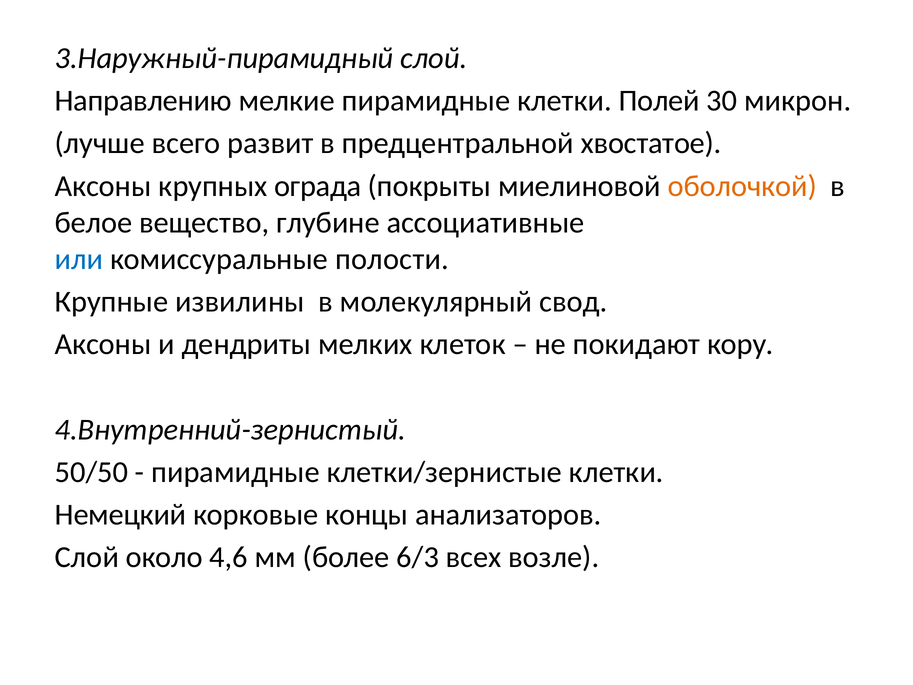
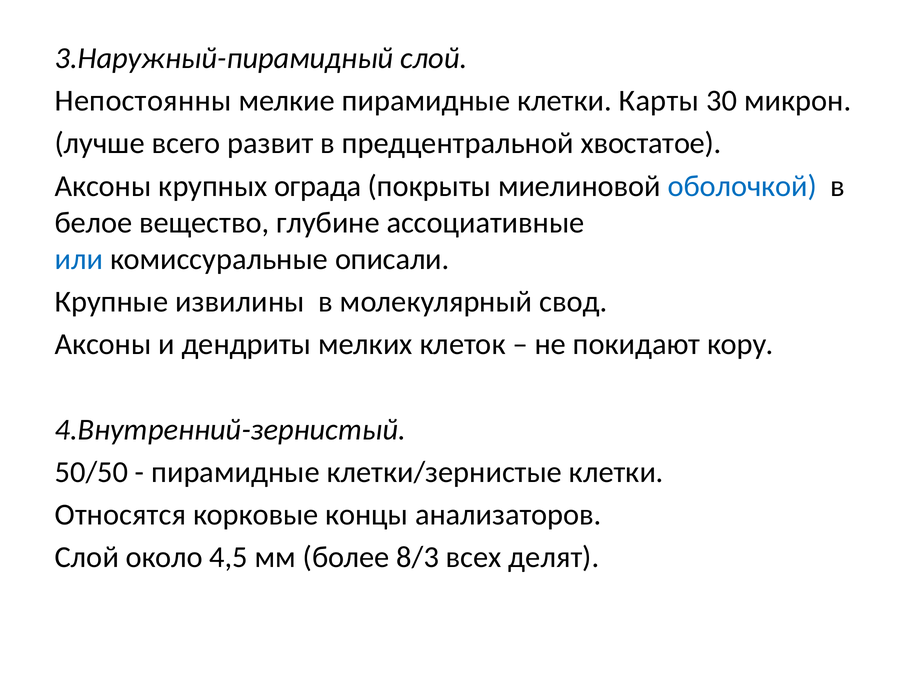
Направлению: Направлению -> Непостоянны (143, 101)
Полей: Полей -> Карты (659, 101)
оболочкой colour: orange -> blue (742, 186)
полости: полости -> описали (392, 259)
Немецкий: Немецкий -> Относятся (120, 515)
4,6: 4,6 -> 4,5 (229, 557)
6/3: 6/3 -> 8/3 (418, 557)
возле: возле -> делят (554, 557)
